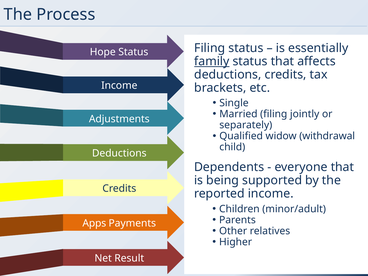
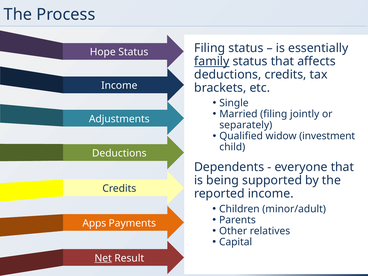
withdrawal: withdrawal -> investment (327, 136)
Higher: Higher -> Capital (236, 242)
Net underline: none -> present (103, 258)
